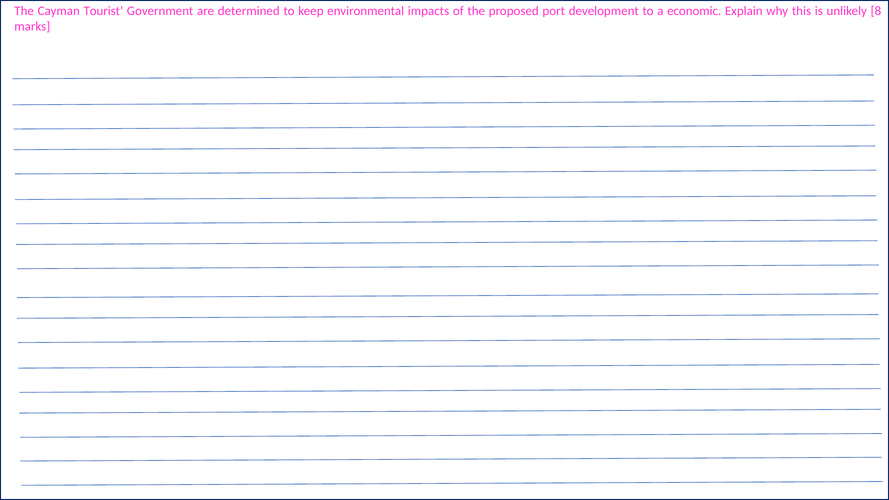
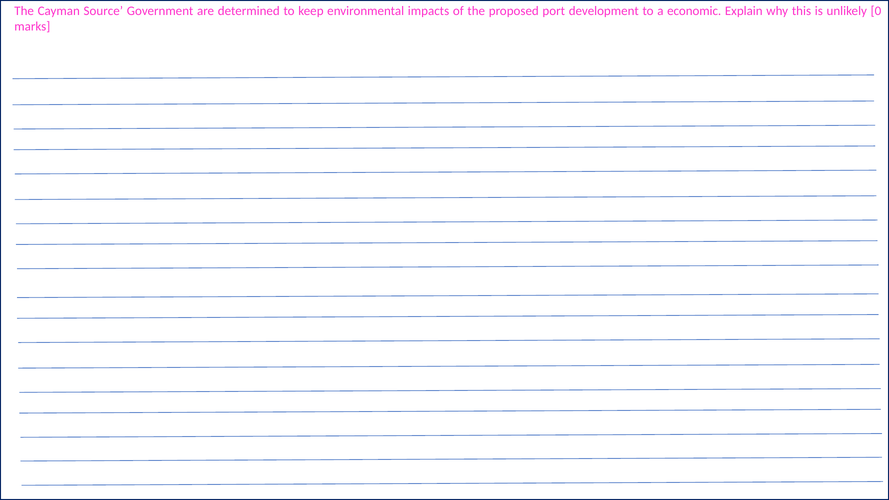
Tourist: Tourist -> Source (103, 11)
8: 8 -> 0 (876, 11)
